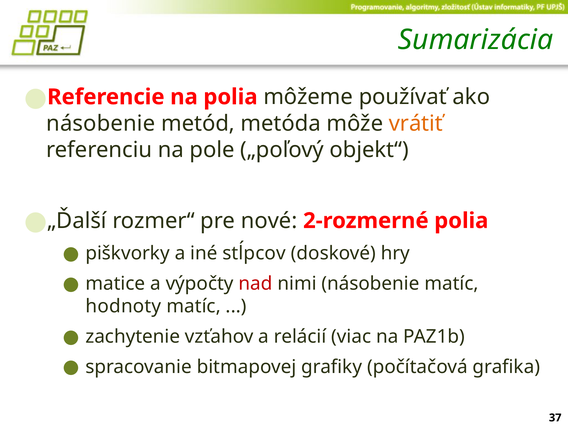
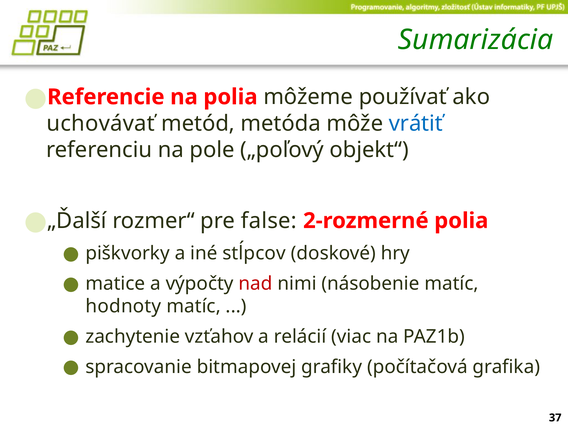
násobenie: násobenie -> uchovávať (101, 123)
vrátiť colour: orange -> blue (416, 123)
nové: nové -> false (269, 221)
